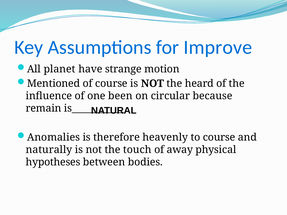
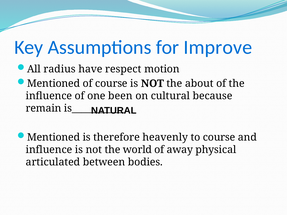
planet: planet -> radius (60, 69)
strange: strange -> respect (123, 69)
heard: heard -> about (199, 84)
circular: circular -> cultural (170, 96)
Anomalies: Anomalies -> Mentioned (54, 137)
naturally: naturally -> influence (49, 150)
touch: touch -> world (137, 150)
hypotheses: hypotheses -> articulated (53, 162)
